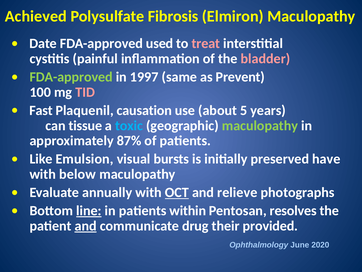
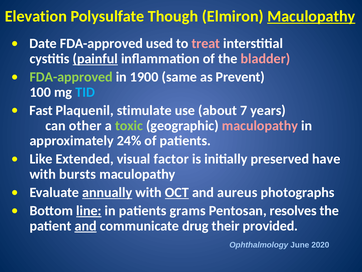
Achieved: Achieved -> Elevation (36, 16)
Fibrosis: Fibrosis -> Though (173, 16)
Maculopathy underline: none -> present (311, 16)
painful underline: none -> present (95, 59)
1997: 1997 -> 1900 (144, 77)
TID colour: pink -> light blue (85, 92)
causation: causation -> stimulate (144, 110)
5: 5 -> 7 (244, 110)
tissue: tissue -> other (85, 125)
toxic colour: light blue -> light green (129, 125)
maculopathy colour: light green -> pink (260, 125)
87%: 87% -> 24% (129, 141)
Emulsion: Emulsion -> Extended (85, 159)
bursts: bursts -> factor (171, 159)
below: below -> bursts (78, 174)
annually underline: none -> present (107, 192)
relieve: relieve -> aureus (237, 192)
within: within -> grams (188, 210)
